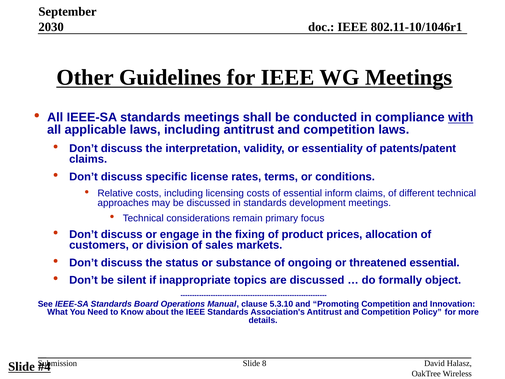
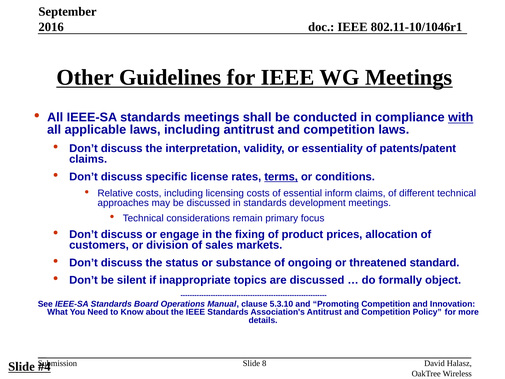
2030: 2030 -> 2016 (51, 27)
terms underline: none -> present (281, 177)
threatened essential: essential -> standard (435, 263)
